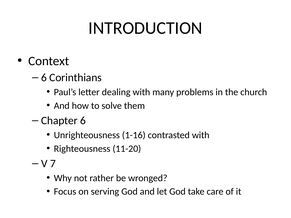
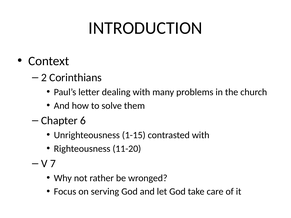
6: 6 -> 2 (44, 78)
1-16: 1-16 -> 1-15 (134, 135)
